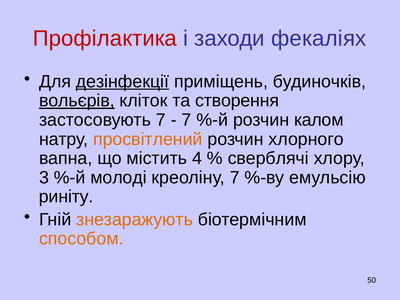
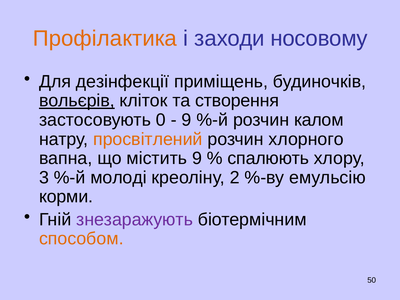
Профілактика colour: red -> orange (105, 39)
фекаліях: фекаліях -> носовому (319, 39)
дезінфекції underline: present -> none (123, 82)
застосовують 7: 7 -> 0 (161, 120)
7: 7 -> 9 (187, 120)
містить 4: 4 -> 9 (197, 158)
сверблячі: сверблячі -> спалюють (268, 158)
креоліну 7: 7 -> 2 (235, 178)
риніту: риніту -> корми (66, 197)
знезаражують colour: orange -> purple (135, 220)
